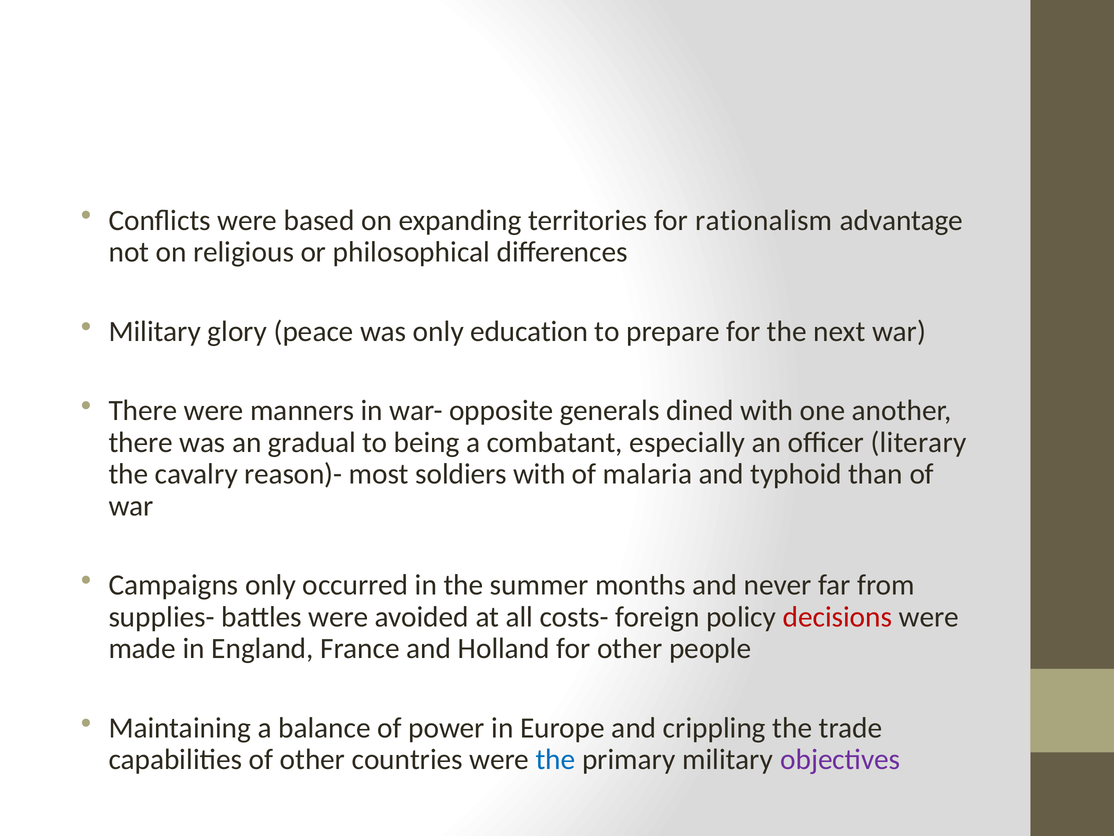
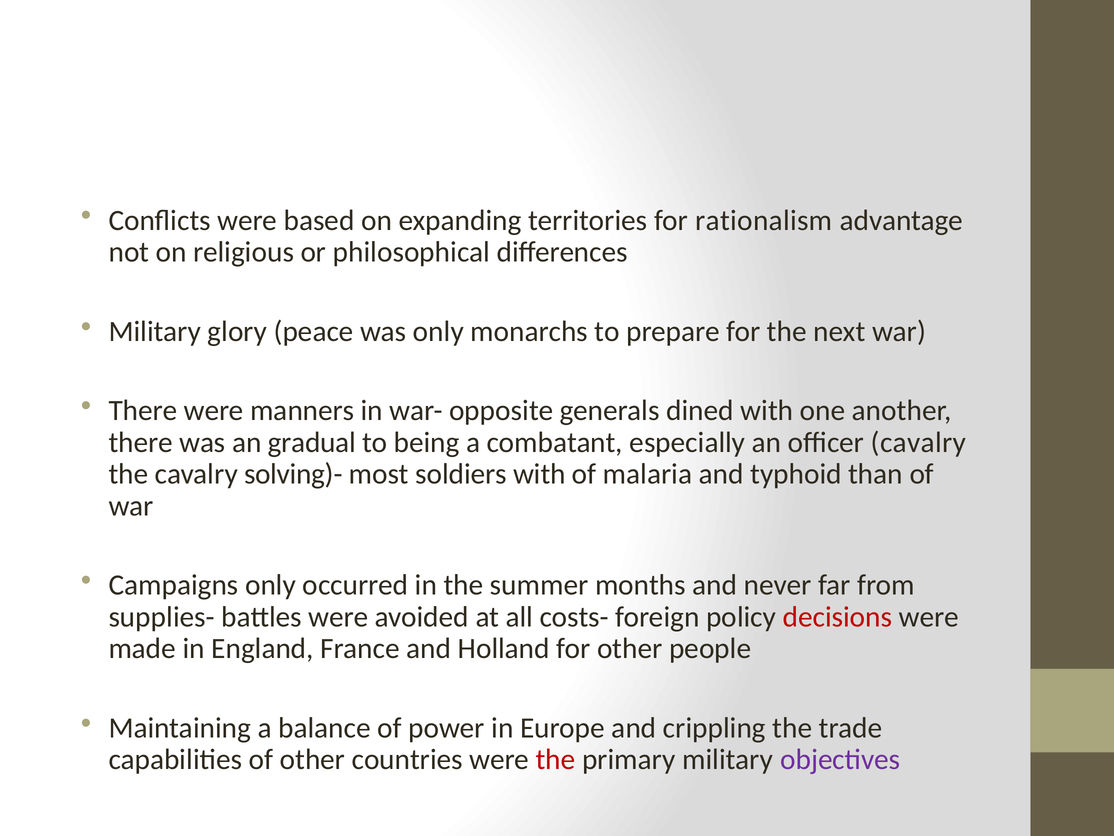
education: education -> monarchs (529, 331)
officer literary: literary -> cavalry (918, 442)
reason)-: reason)- -> solving)- (293, 474)
the colour: blue -> red (556, 759)
